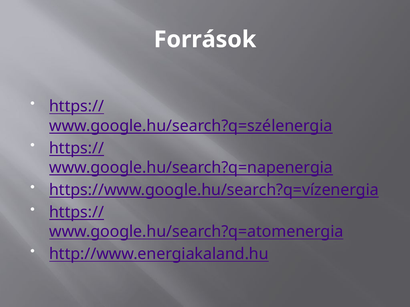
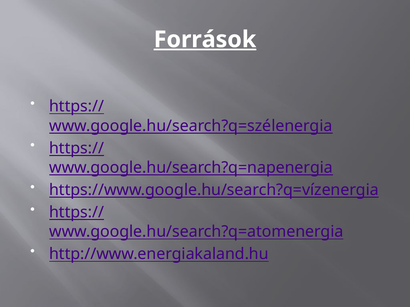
Források underline: none -> present (205, 40)
